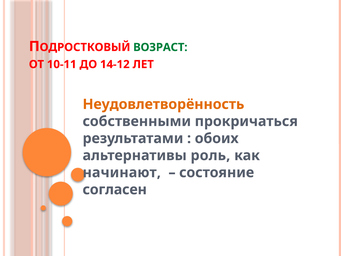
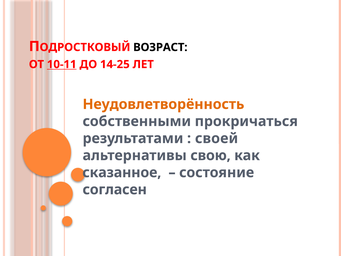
ВОЗРАСТ colour: green -> black (160, 47)
10-11 underline: none -> present (62, 64)
14-12: 14-12 -> 14-25 (115, 64)
обоих: обоих -> своей (217, 138)
роль: роль -> свою (211, 155)
начинают: начинают -> сказанное (122, 172)
